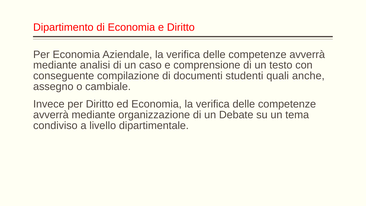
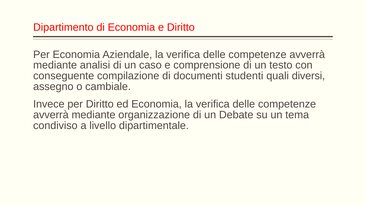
anche: anche -> diversi (308, 76)
